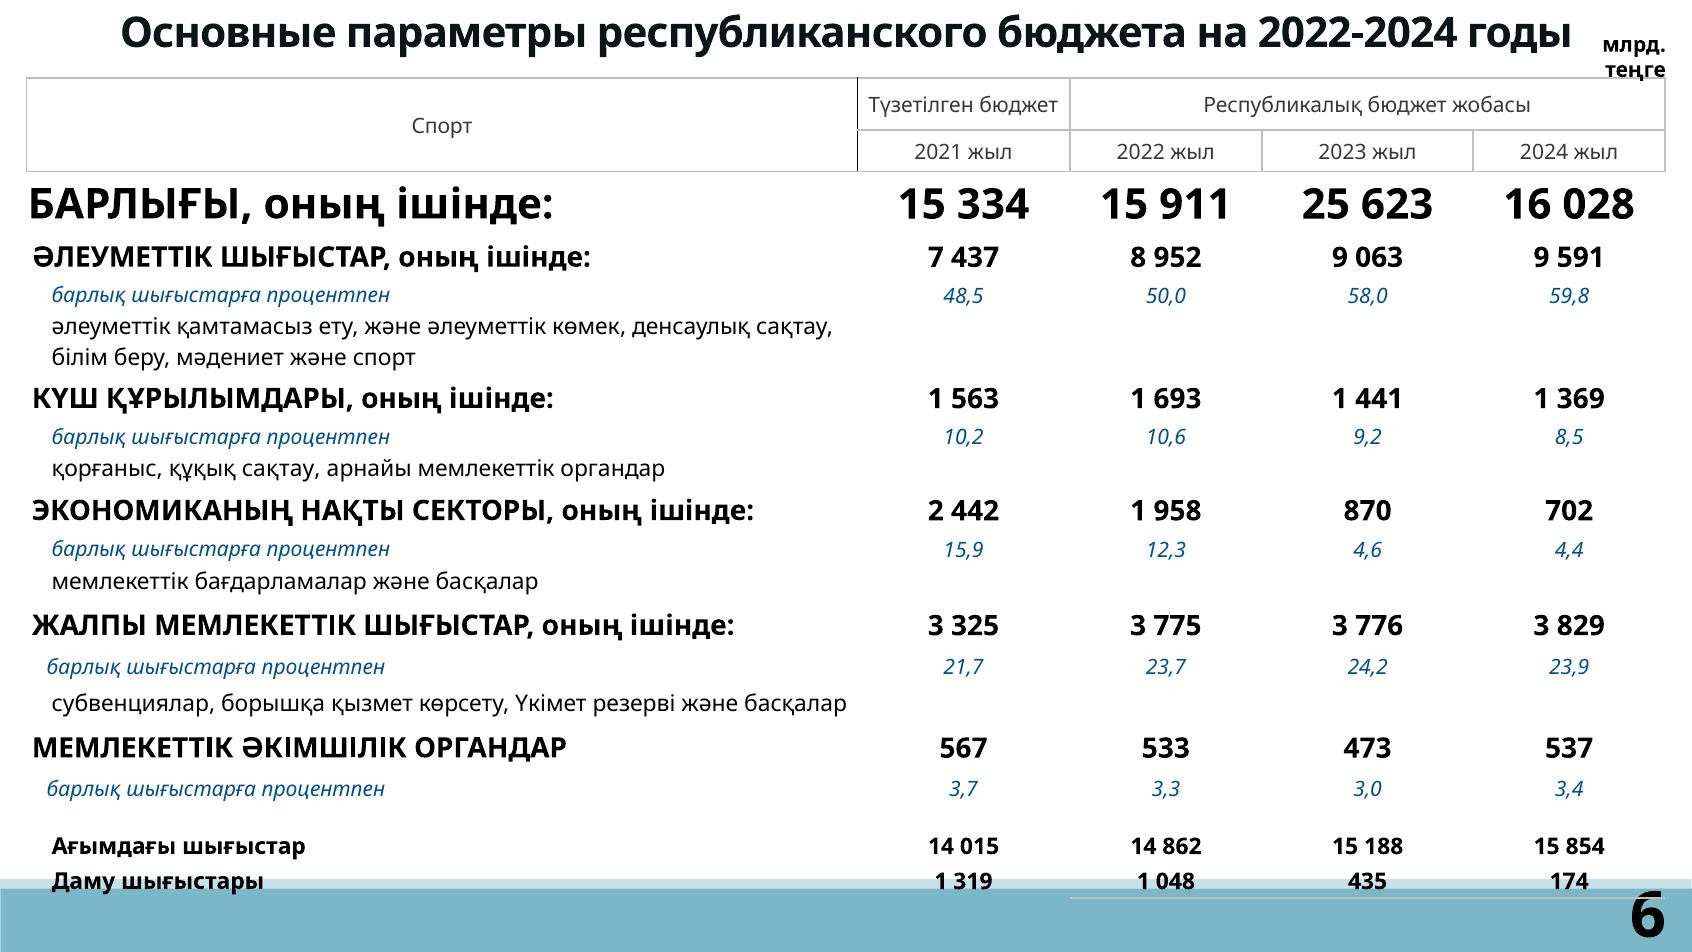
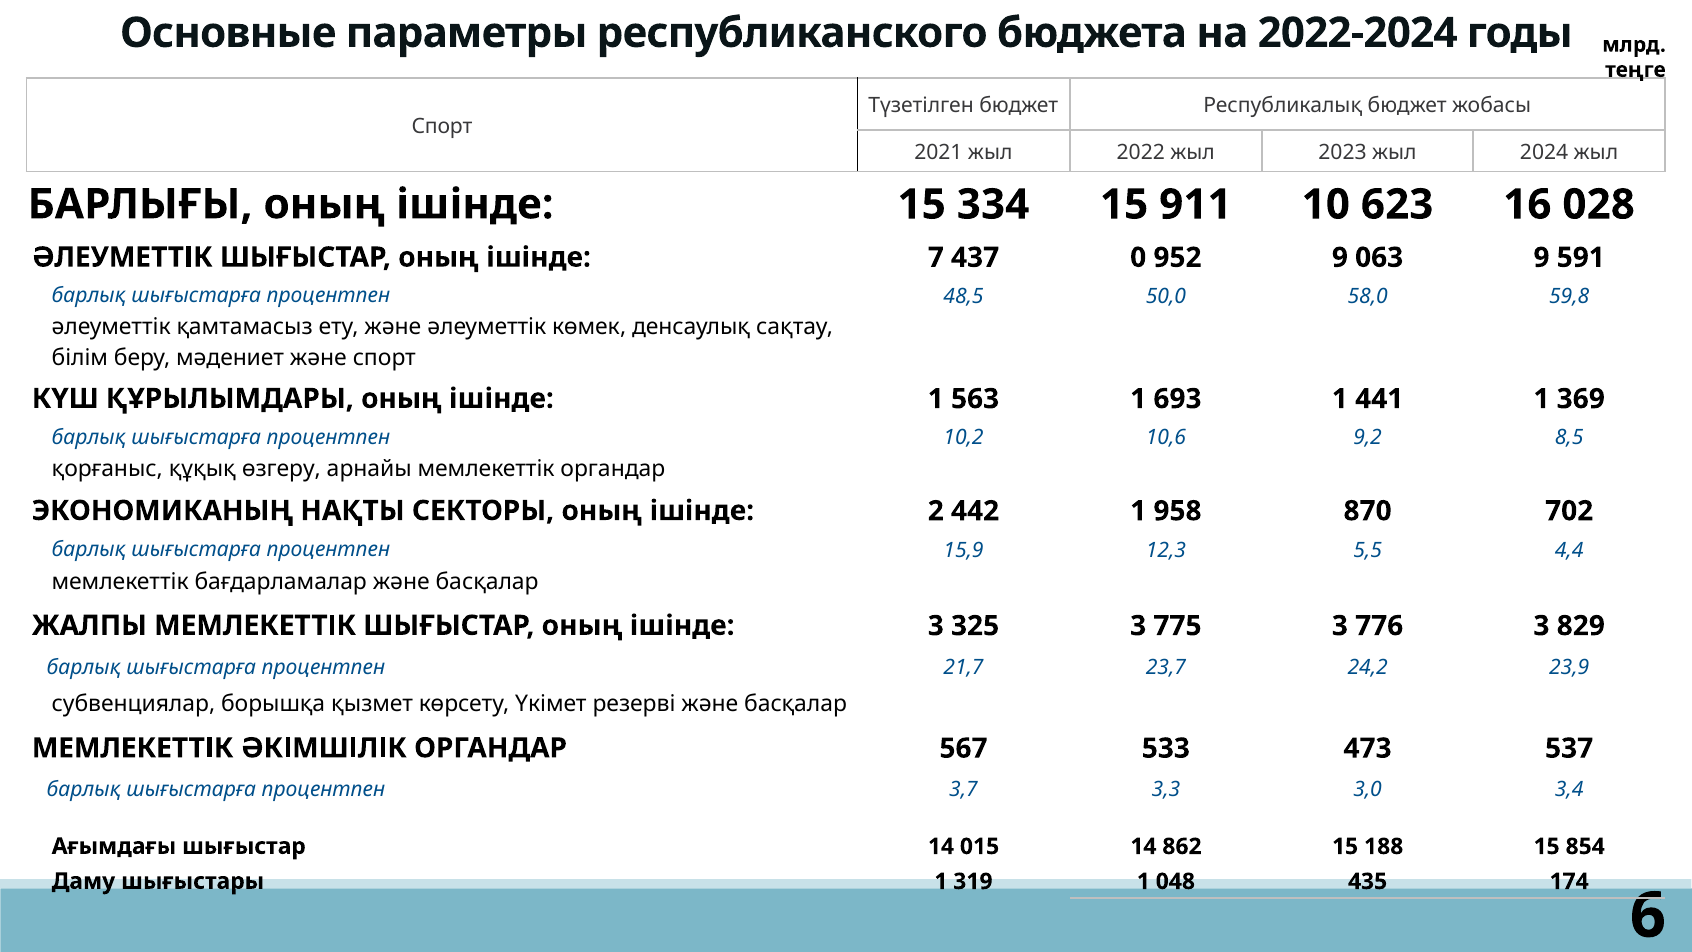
25: 25 -> 10 (1326, 205)
8: 8 -> 0 (1138, 257)
құқық сақтау: сақтау -> өзгеру (281, 469)
4,6: 4,6 -> 5,5 (1368, 550)
